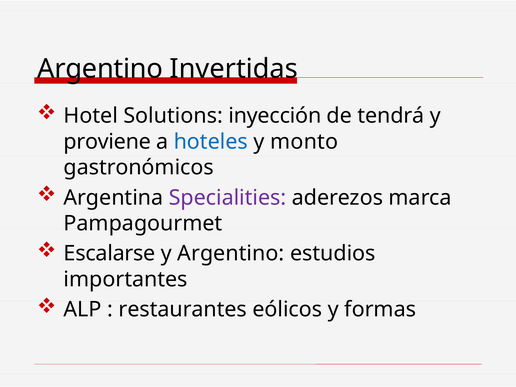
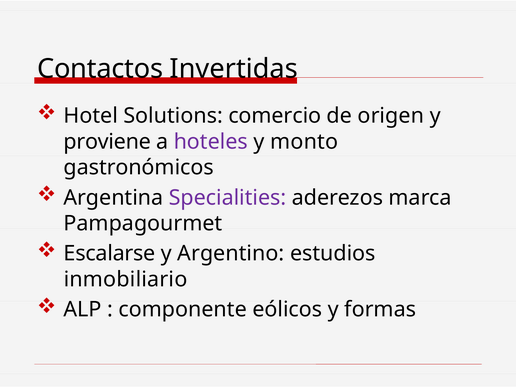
Argentino: Argentino -> Contactos (100, 69)
inyección: inyección -> comercio (275, 116)
tendrá: tendrá -> origen (391, 116)
hoteles colour: blue -> purple (211, 142)
importantes: importantes -> inmobiliario (126, 279)
restaurantes: restaurantes -> componente (183, 309)
